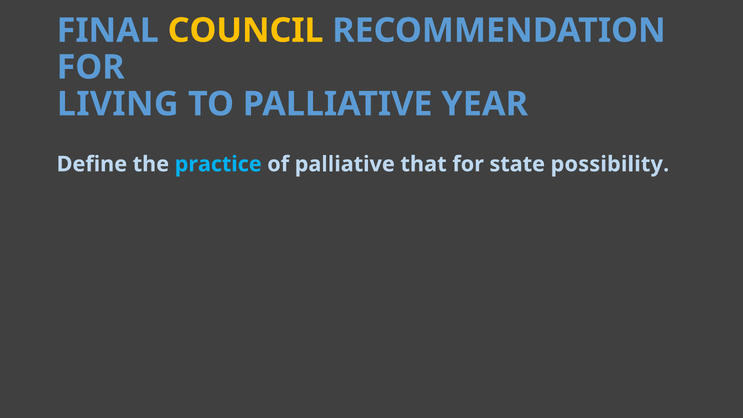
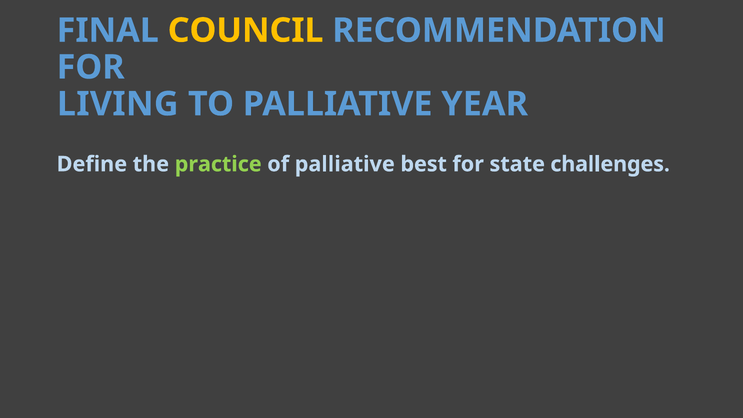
practice colour: light blue -> light green (218, 164)
that: that -> best (424, 164)
possibility: possibility -> challenges (610, 164)
